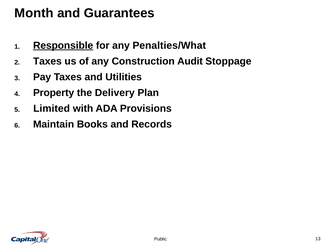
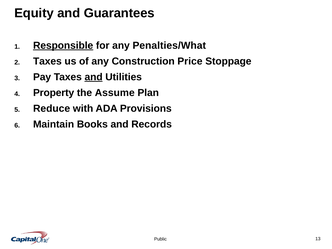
Month: Month -> Equity (34, 13)
Audit: Audit -> Price (190, 61)
and underline: none -> present (94, 77)
Delivery: Delivery -> Assume (115, 93)
Limited: Limited -> Reduce (52, 109)
